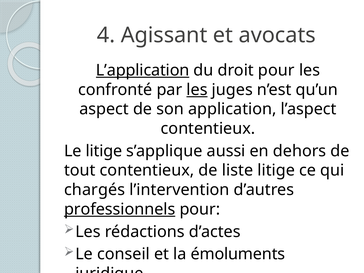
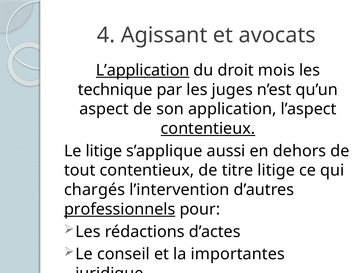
droit pour: pour -> mois (276, 70)
confronté: confronté -> technique (115, 90)
les underline: present -> none (197, 90)
contentieux underline: none -> present (208, 129)
liste: liste -> titre (238, 170)
émoluments: émoluments -> importantes (238, 254)
